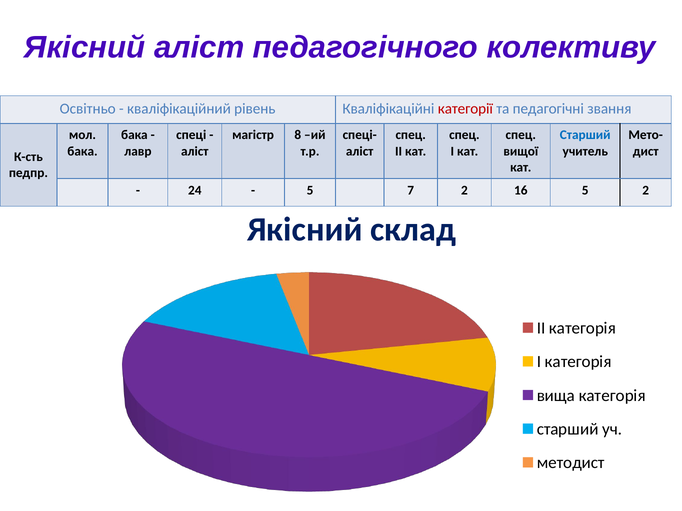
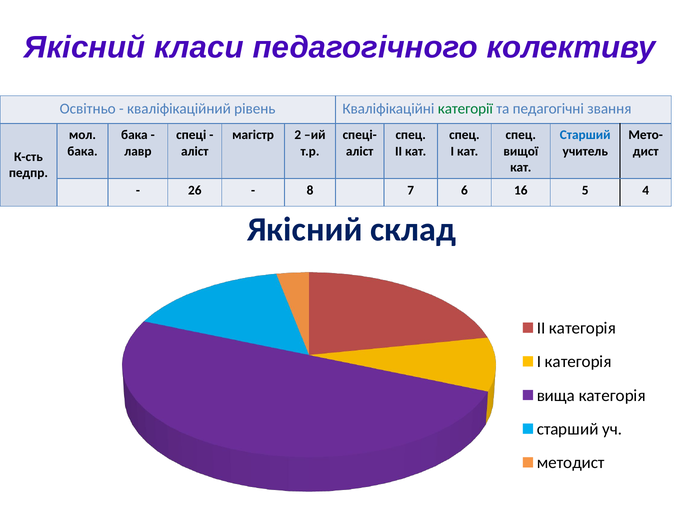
Якісний аліст: аліст -> класи (199, 48)
категорії colour: red -> green (465, 109)
8: 8 -> 2 (298, 135)
24: 24 -> 26 (195, 190)
5: 5 -> 8 (310, 190)
7 2: 2 -> 6 (464, 190)
5 2: 2 -> 4 (646, 190)
